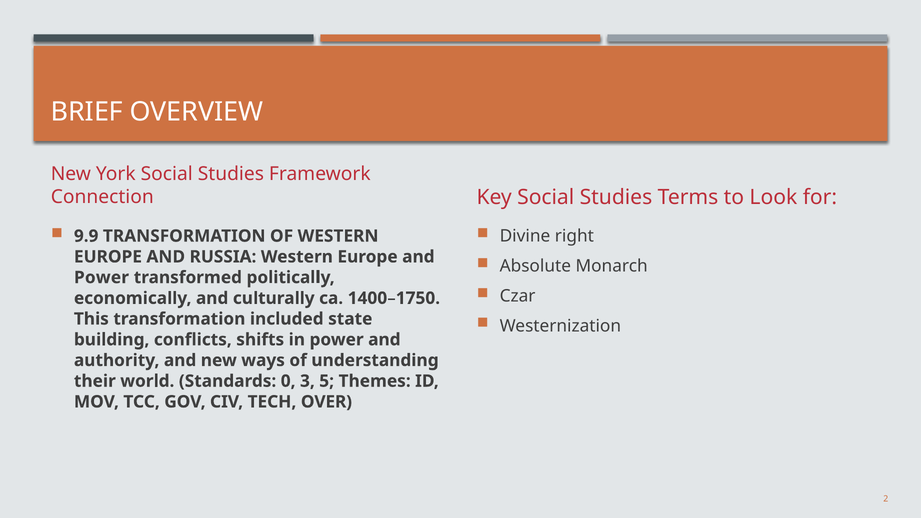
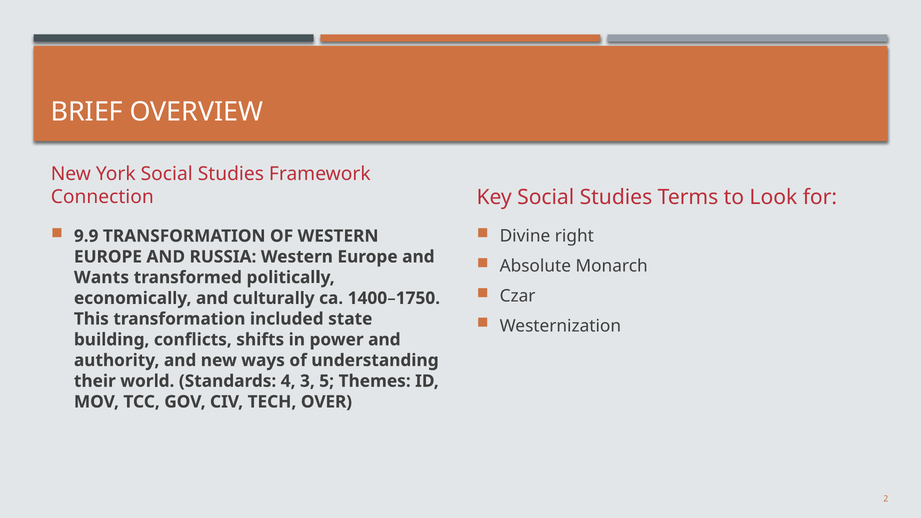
Power: Power -> Wants (102, 278)
0: 0 -> 4 (288, 381)
